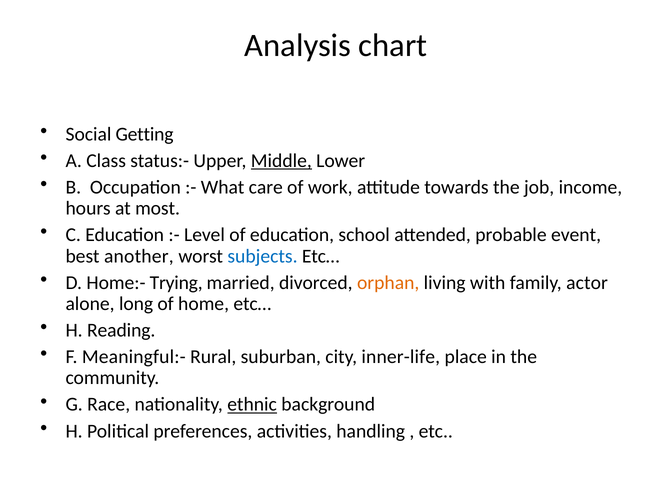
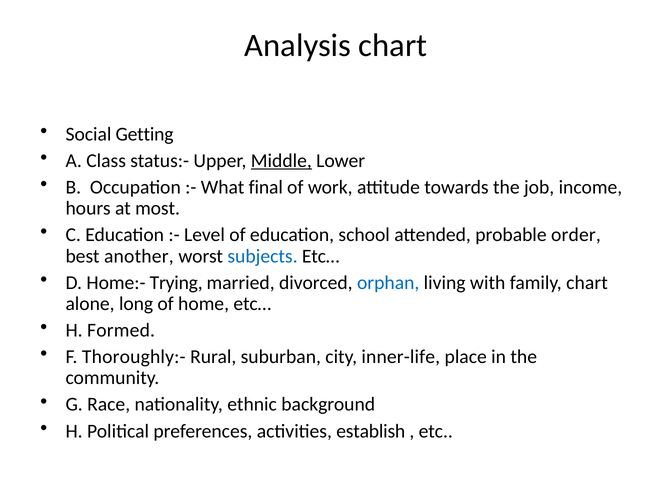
care: care -> final (266, 187)
event: event -> order (576, 235)
orphan colour: orange -> blue (388, 283)
family actor: actor -> chart (587, 283)
Reading: Reading -> Formed (121, 330)
Meaningful:-: Meaningful:- -> Thoroughly:- (134, 357)
ethnic underline: present -> none (252, 405)
handling: handling -> establish (371, 431)
